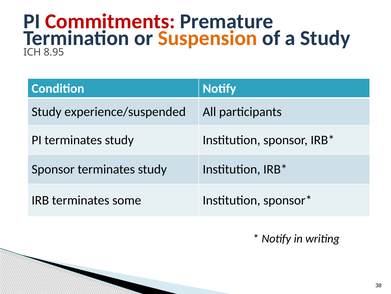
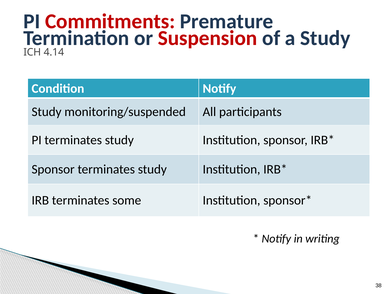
Suspension colour: orange -> red (208, 38)
8.95: 8.95 -> 4.14 (54, 52)
experience/suspended: experience/suspended -> monitoring/suspended (125, 111)
